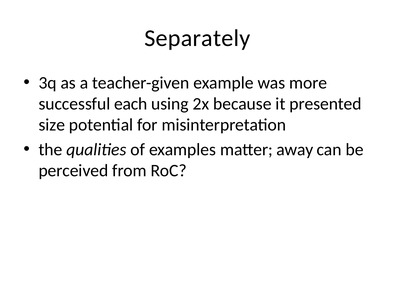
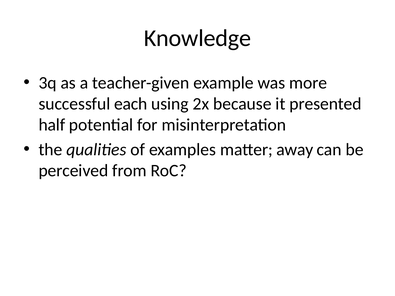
Separately: Separately -> Knowledge (197, 38)
size: size -> half (52, 125)
